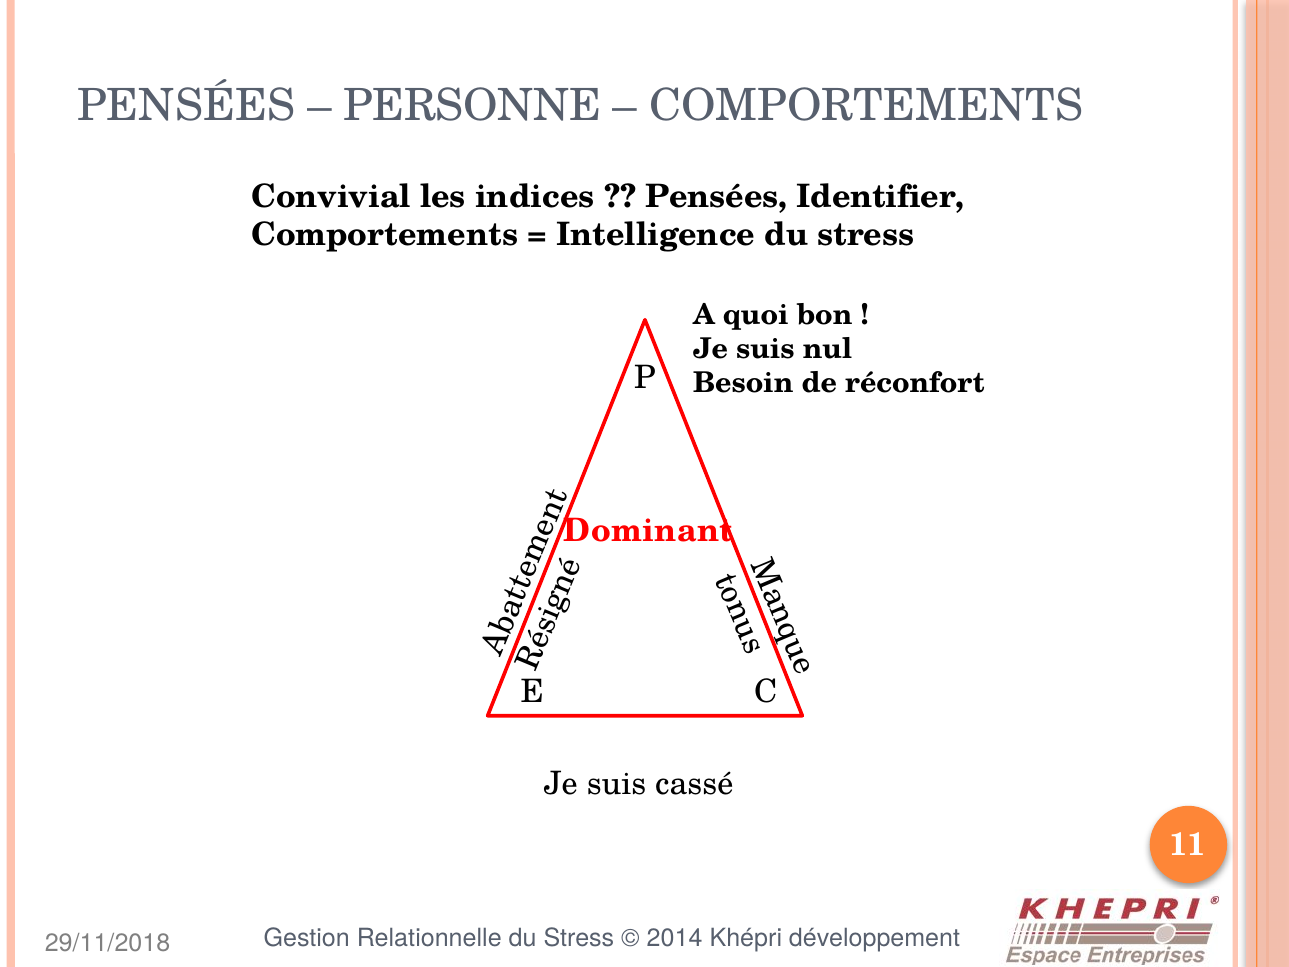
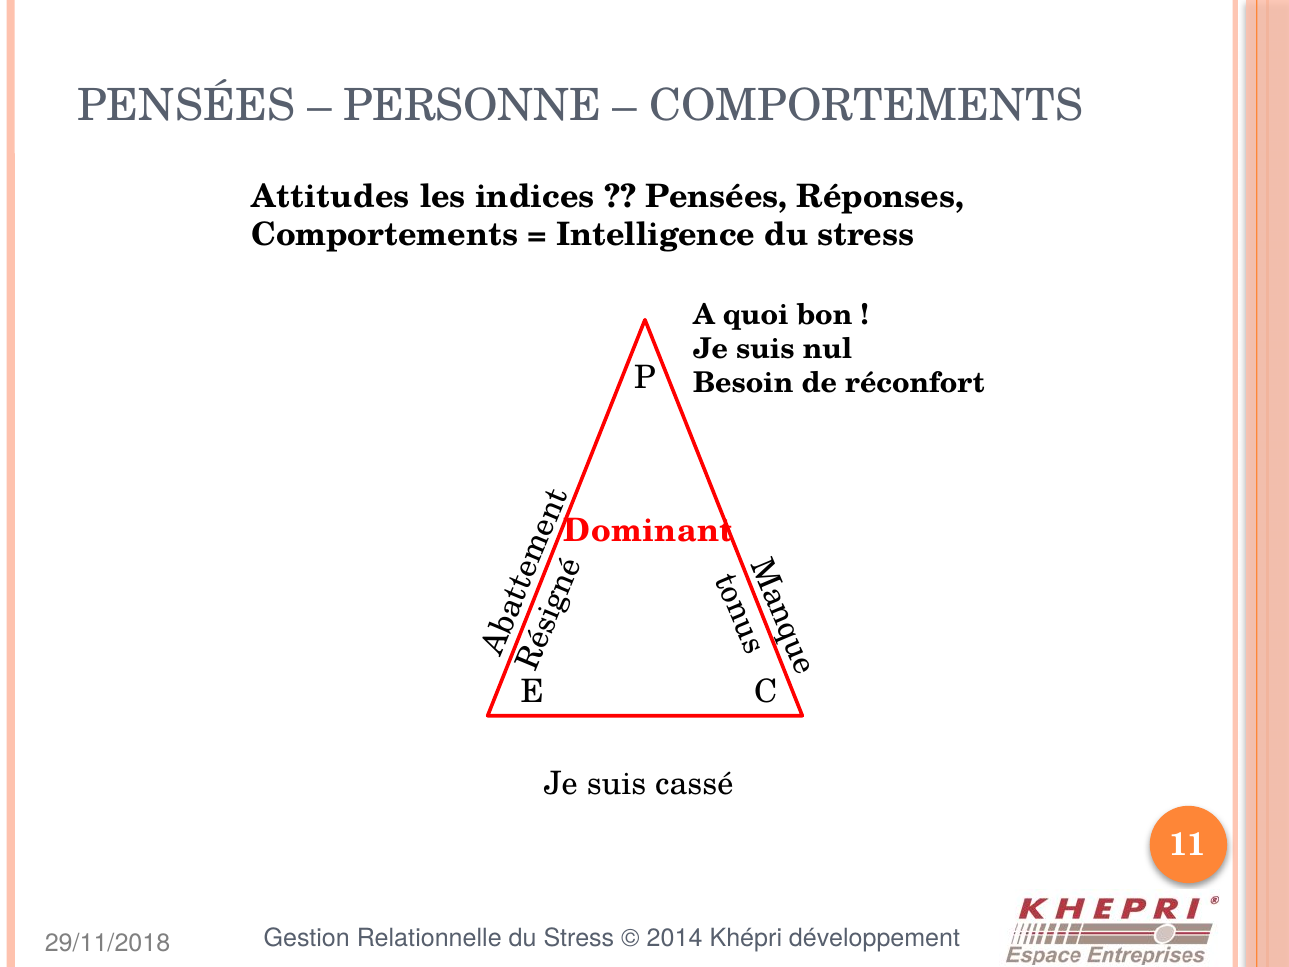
Convivial: Convivial -> Attitudes (331, 197)
Identifier: Identifier -> Réponses (881, 197)
